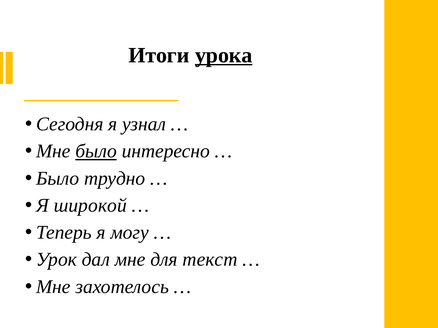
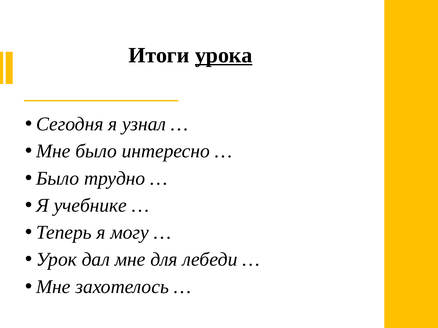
было underline: present -> none (96, 151)
широкой: широкой -> учебнике (90, 206)
текст: текст -> лебеди (210, 260)
